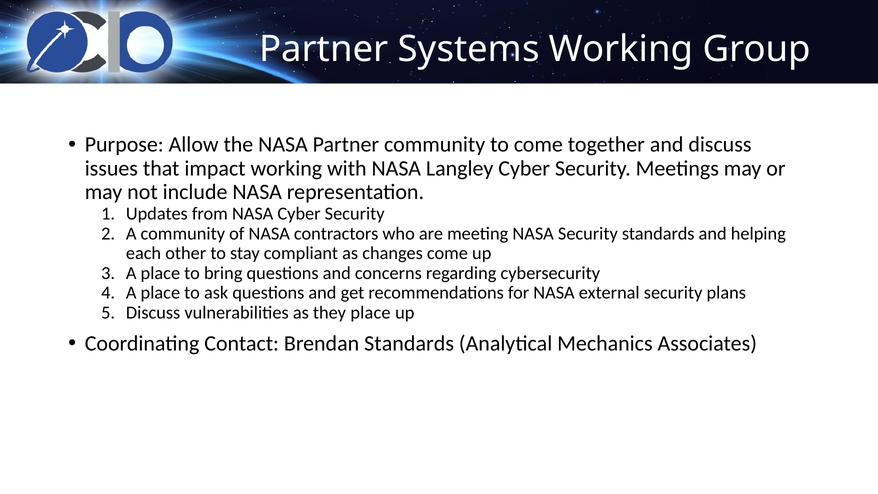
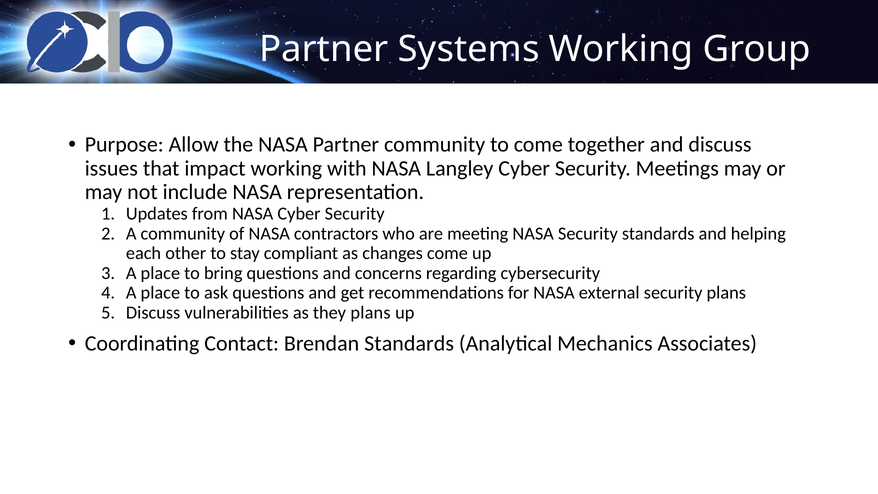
they place: place -> plans (371, 313)
